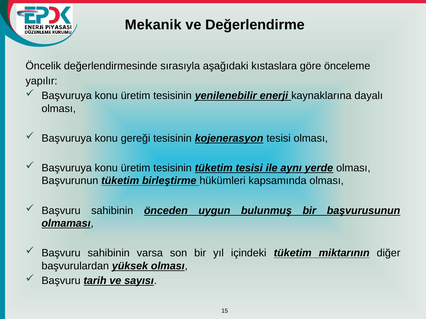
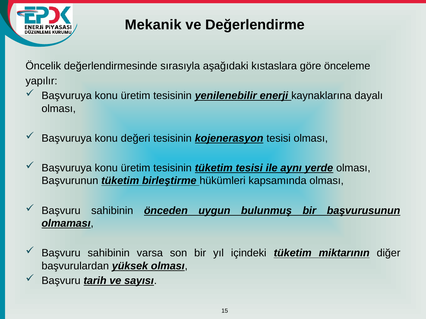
gereği: gereği -> değeri (136, 138)
